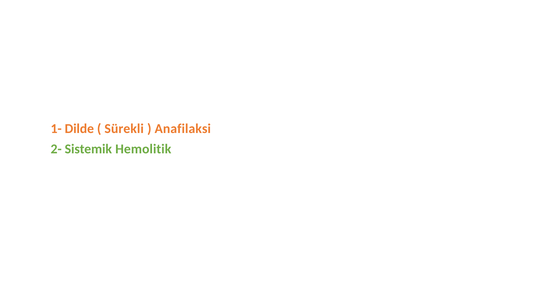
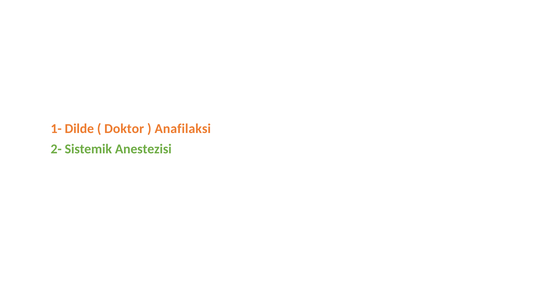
Sürekli: Sürekli -> Doktor (124, 129)
Hemolitik: Hemolitik -> Anestezisi (143, 149)
